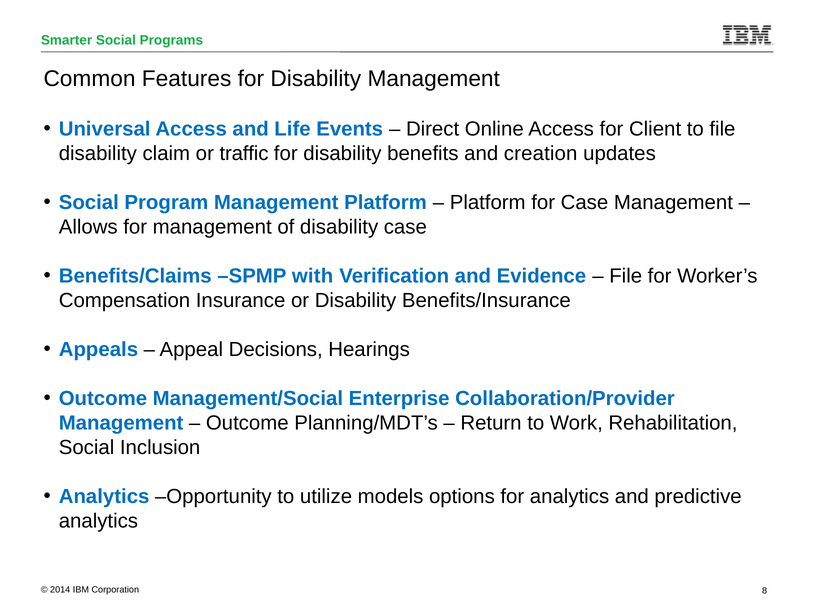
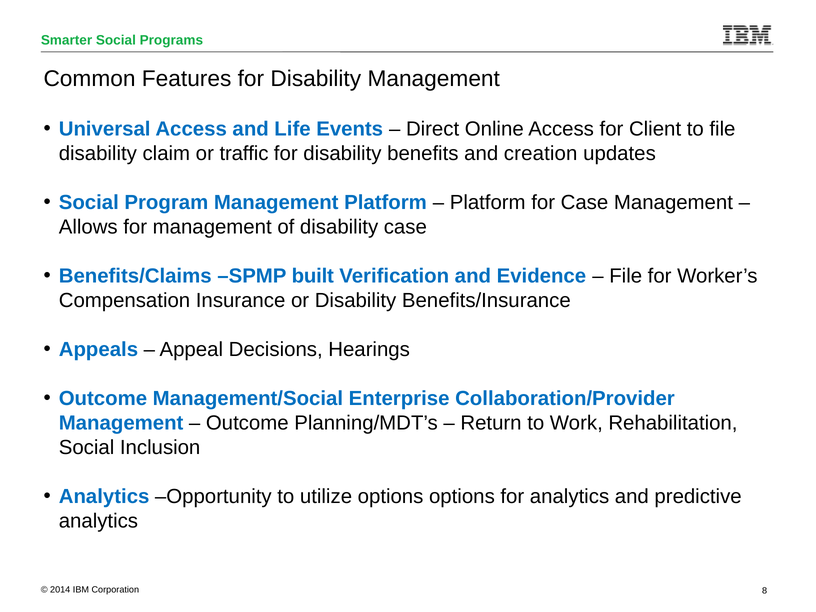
with: with -> built (313, 276)
utilize models: models -> options (391, 496)
